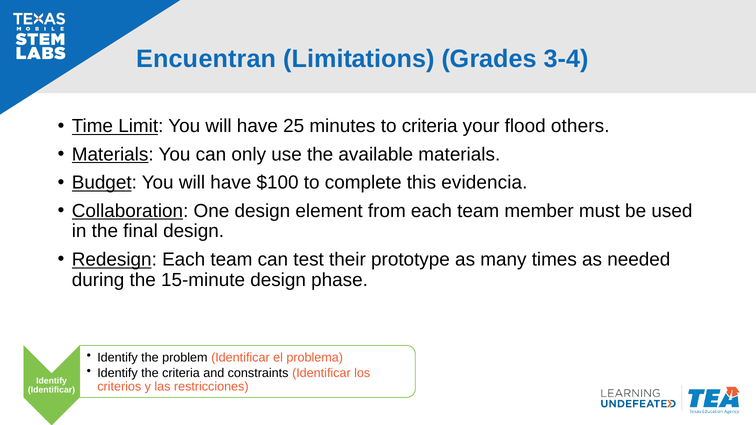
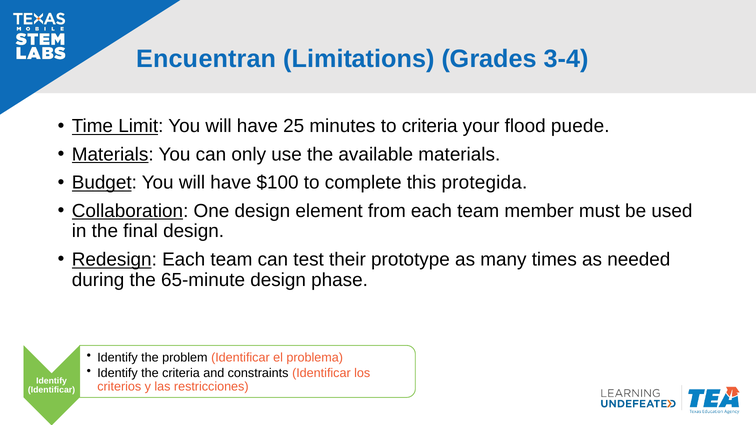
others: others -> puede (580, 126)
evidencia: evidencia -> protegida (484, 183)
15-minute: 15-minute -> 65-minute (203, 280)
